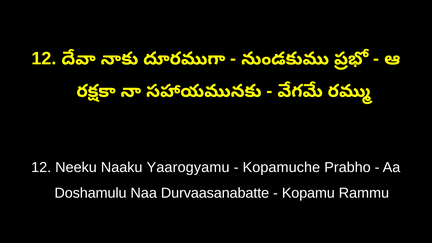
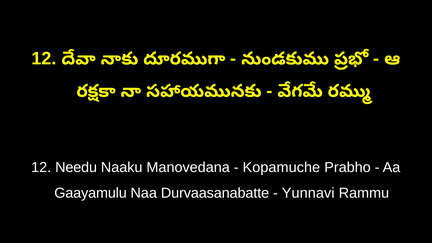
Neeku: Neeku -> Needu (76, 167)
Yaarogyamu: Yaarogyamu -> Manovedana (188, 167)
Doshamulu: Doshamulu -> Gaayamulu (91, 193)
Kopamu: Kopamu -> Yunnavi (308, 193)
